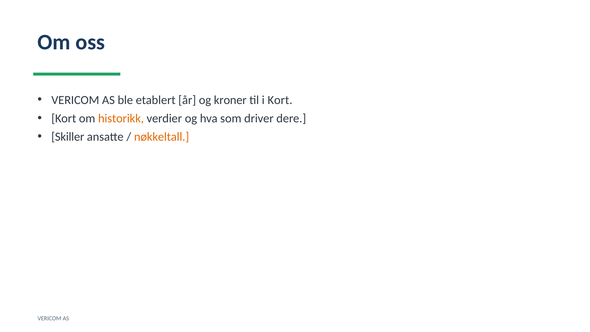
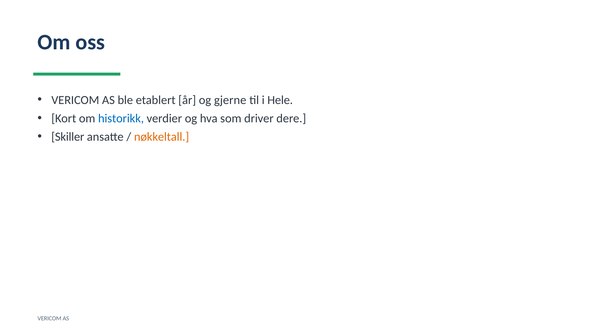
kroner: kroner -> gjerne (230, 100)
i Kort: Kort -> Hele (280, 100)
historikk colour: orange -> blue (121, 118)
